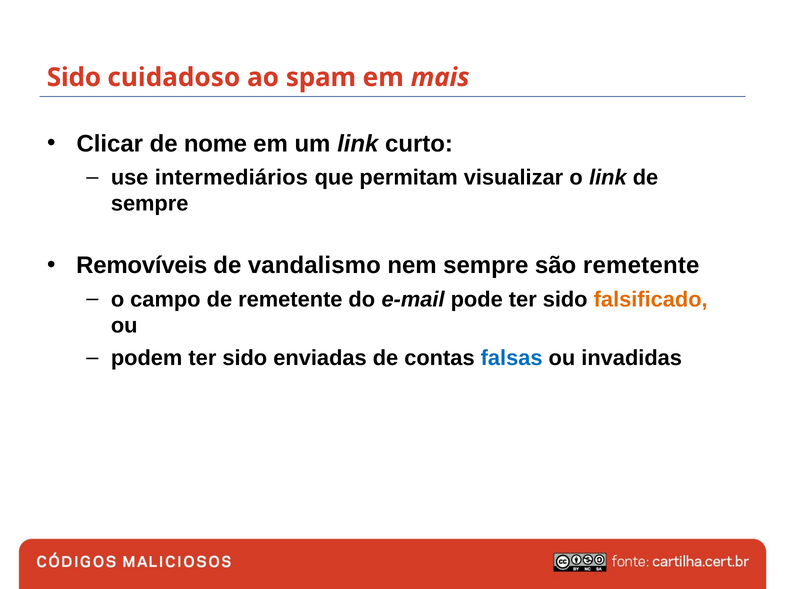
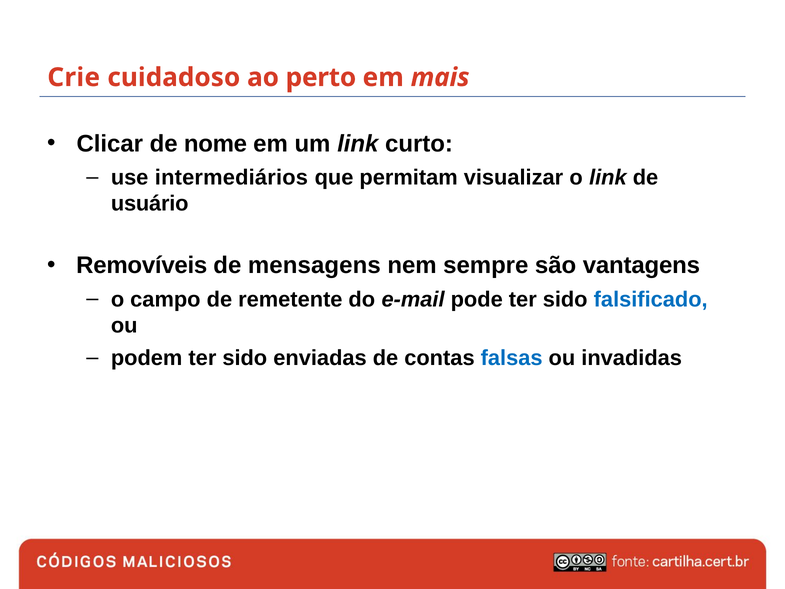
Sido: Sido -> Crie (74, 77)
spam: spam -> perto (321, 77)
sempre: sempre -> usuário (150, 204)
vandalismo: vandalismo -> mensagens (314, 265)
são remetente: remetente -> vantagens (641, 265)
falsificado colour: orange -> blue (651, 299)
